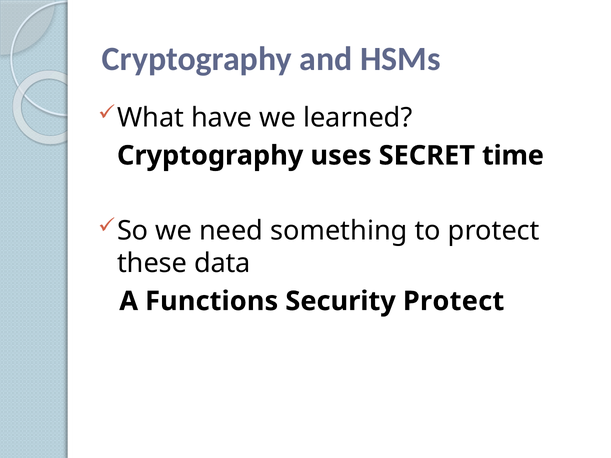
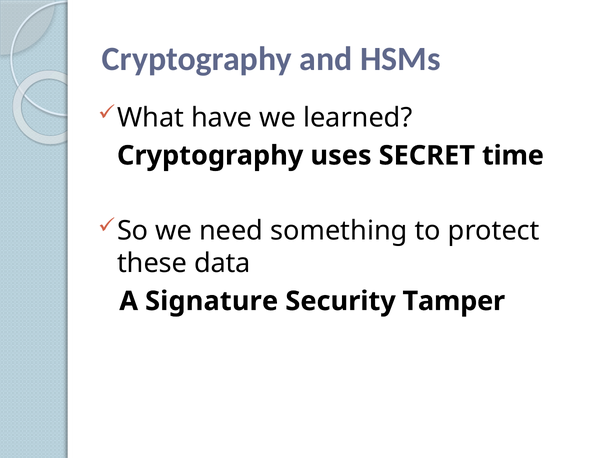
Functions: Functions -> Signature (212, 301)
Security Protect: Protect -> Tamper (454, 301)
